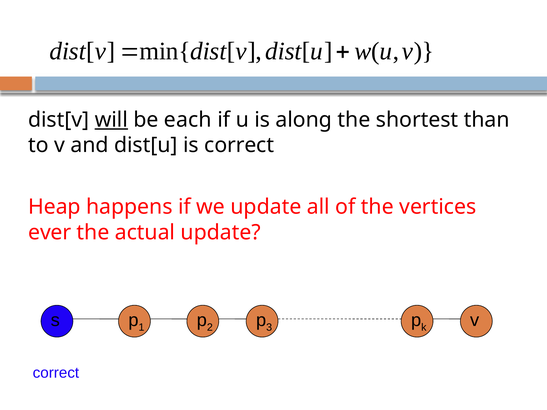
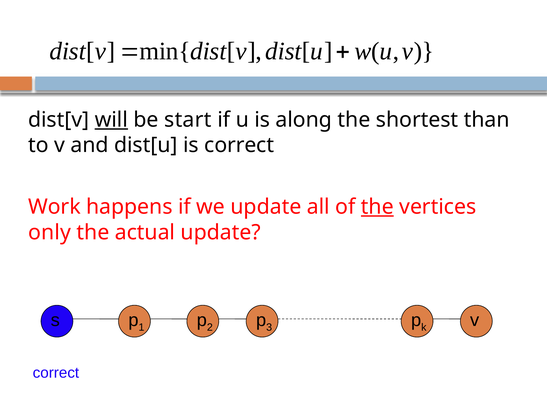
each: each -> start (188, 120)
Heap: Heap -> Work (54, 207)
the underline: none -> present (377, 207)
ever: ever -> only (50, 233)
